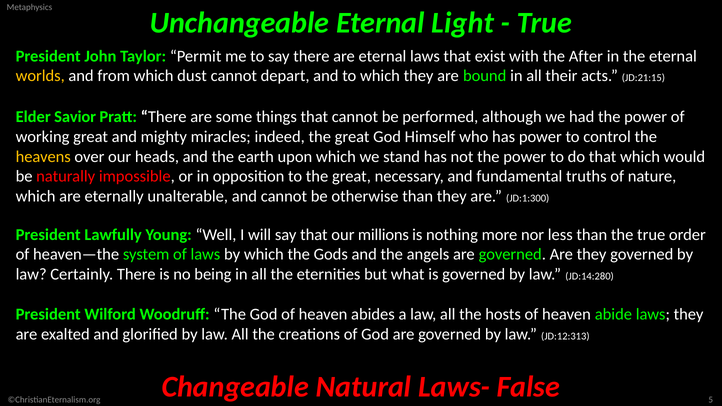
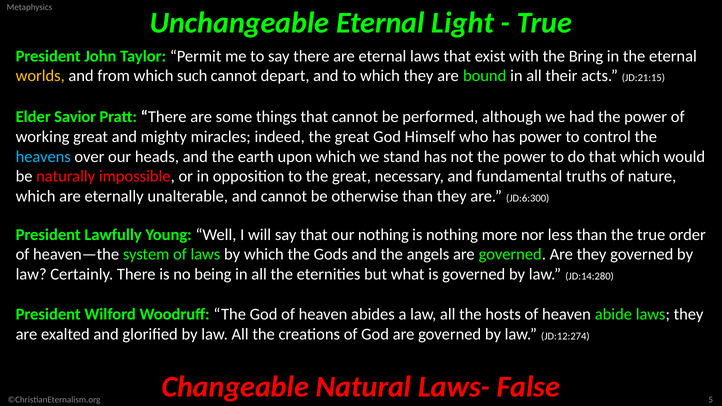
After: After -> Bring (586, 56)
dust: dust -> such (192, 76)
heavens colour: yellow -> light blue (43, 157)
JD:1:300: JD:1:300 -> JD:6:300 (528, 198)
our millions: millions -> nothing (383, 235)
JD:12:313: JD:12:313 -> JD:12:274 (565, 336)
